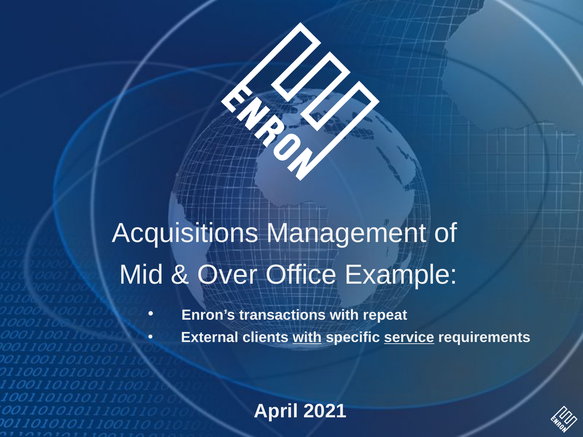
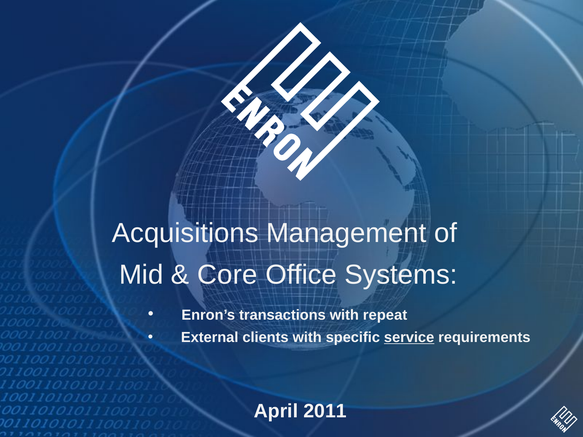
Over: Over -> Core (227, 275)
Example: Example -> Systems (401, 275)
with underline: present -> none (307, 338)
2021: 2021 -> 2011 (325, 411)
